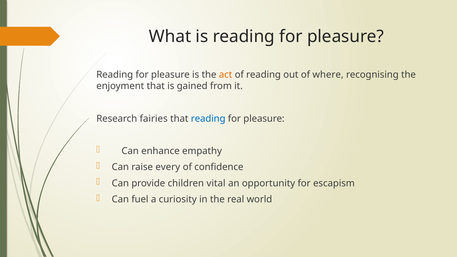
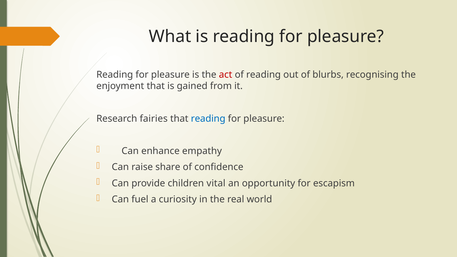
act colour: orange -> red (226, 75)
where: where -> blurbs (328, 75)
every: every -> share (168, 167)
